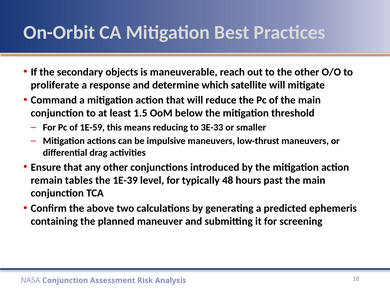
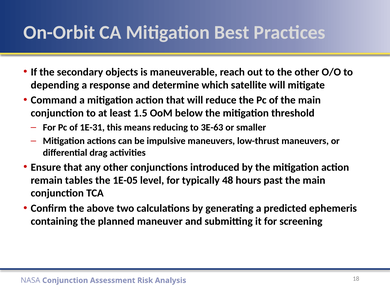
proliferate: proliferate -> depending (55, 85)
1E-59: 1E-59 -> 1E-31 (92, 128)
3E-33: 3E-33 -> 3E-63 (212, 128)
1E-39: 1E-39 -> 1E-05 (125, 180)
